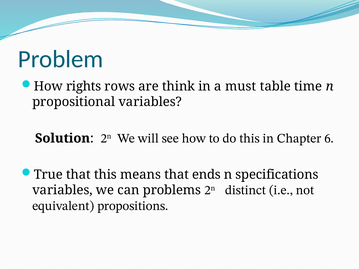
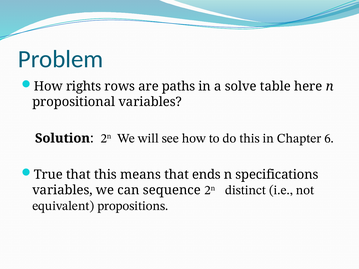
think: think -> paths (179, 86)
must: must -> solve (241, 86)
time: time -> here (308, 86)
problems: problems -> sequence (172, 190)
